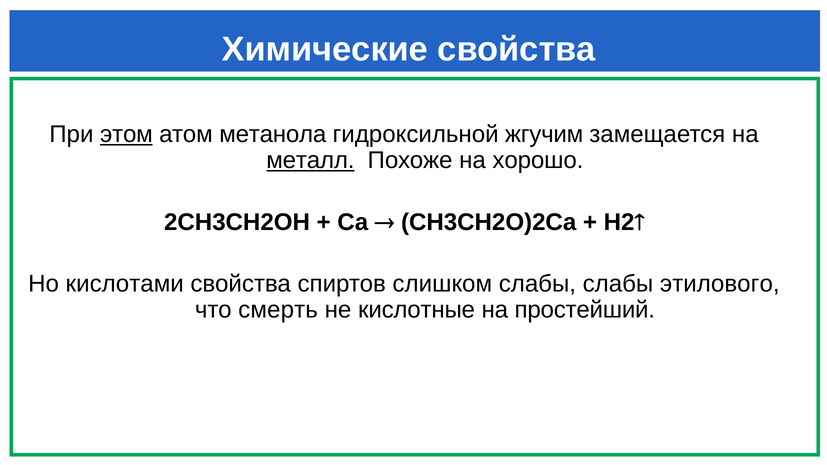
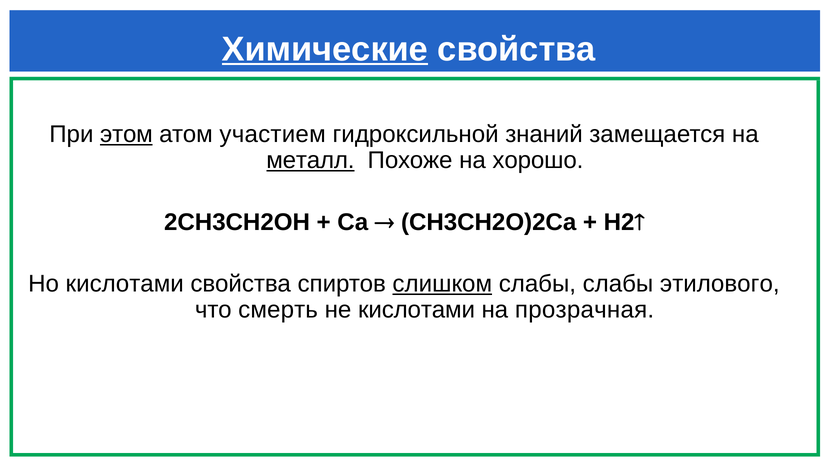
Химические underline: none -> present (325, 49)
метанола: метанола -> участием (273, 134)
жгучим: жгучим -> знаний (544, 134)
слишком underline: none -> present (442, 284)
не кислотные: кислотные -> кислотами (417, 310)
простейший: простейший -> прозрачная (585, 310)
